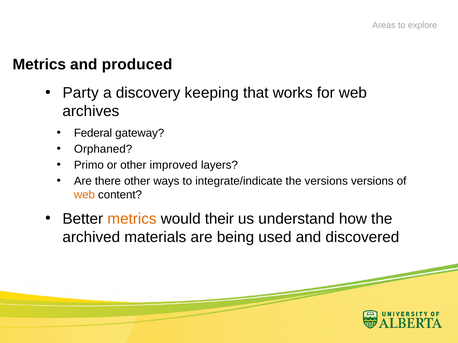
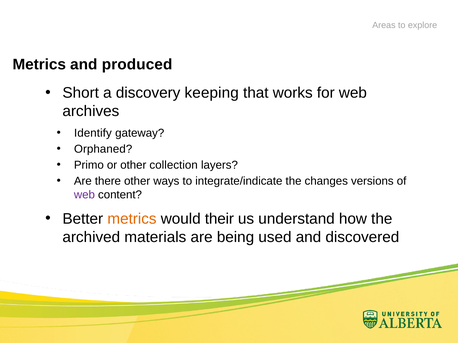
Party: Party -> Short (81, 93)
Federal: Federal -> Identify (93, 133)
improved: improved -> collection (174, 165)
the versions: versions -> changes (326, 181)
web colour: orange -> purple (84, 195)
